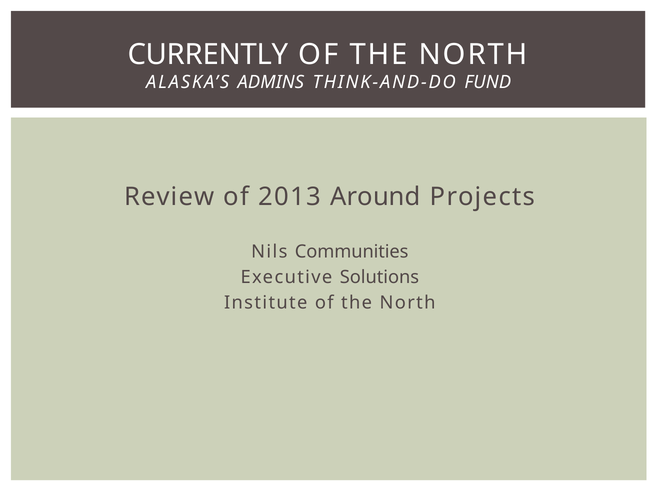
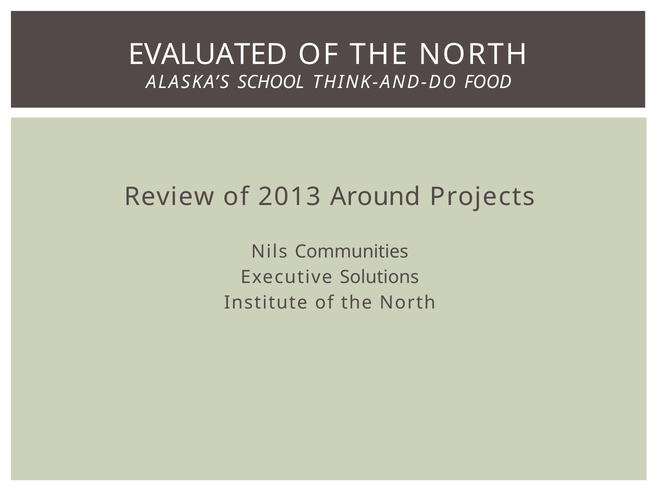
CURRENTLY: CURRENTLY -> EVALUATED (208, 55)
ADMINS: ADMINS -> SCHOOL (271, 82)
FUND: FUND -> FOOD (488, 82)
